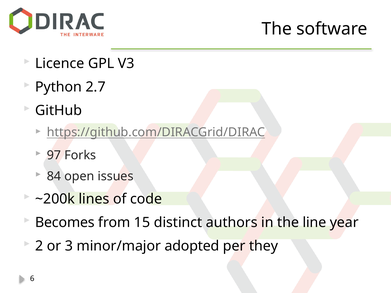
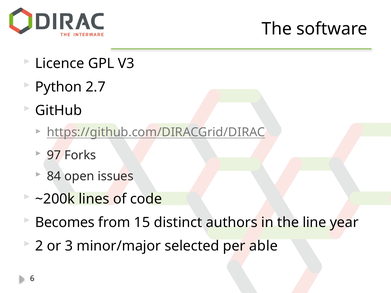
adopted: adopted -> selected (192, 246)
they: they -> able (263, 246)
